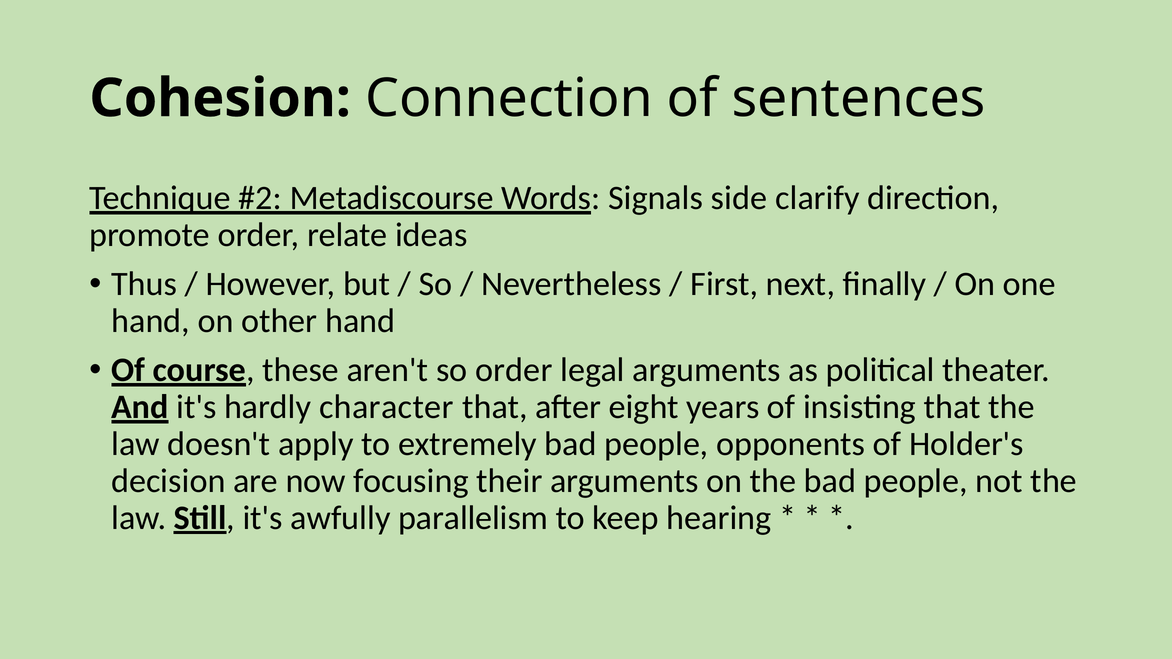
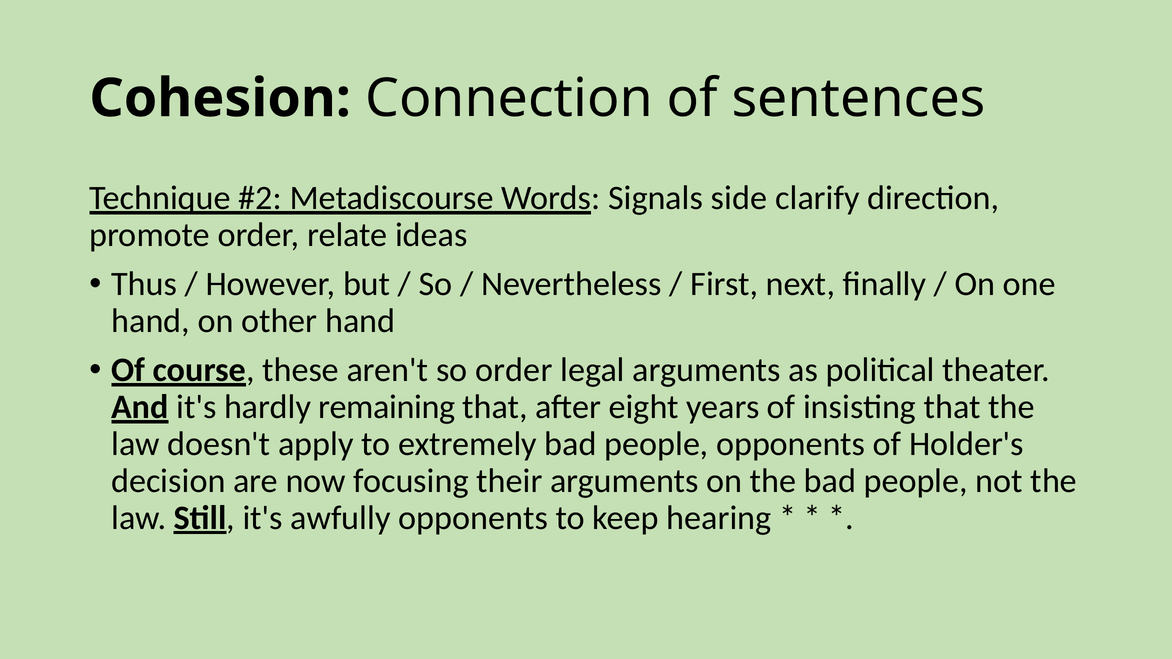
character: character -> remaining (387, 407)
awfully parallelism: parallelism -> opponents (473, 518)
